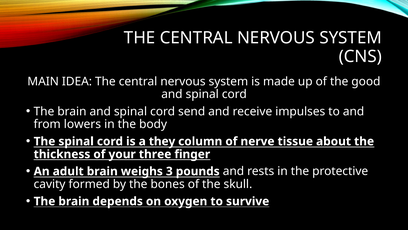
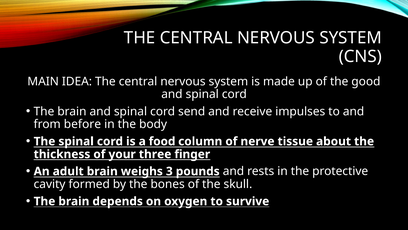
lowers: lowers -> before (82, 124)
they: they -> food (162, 141)
